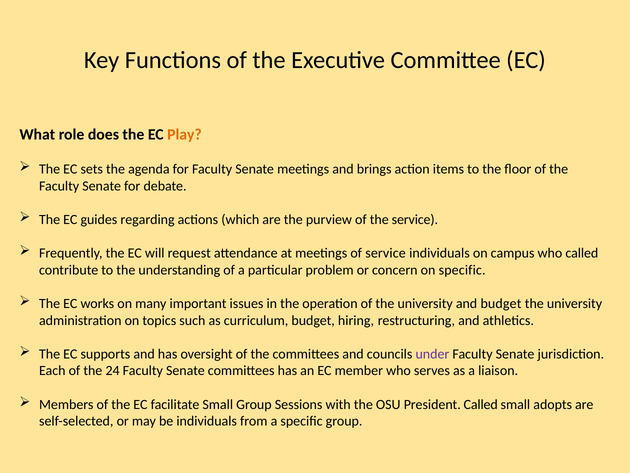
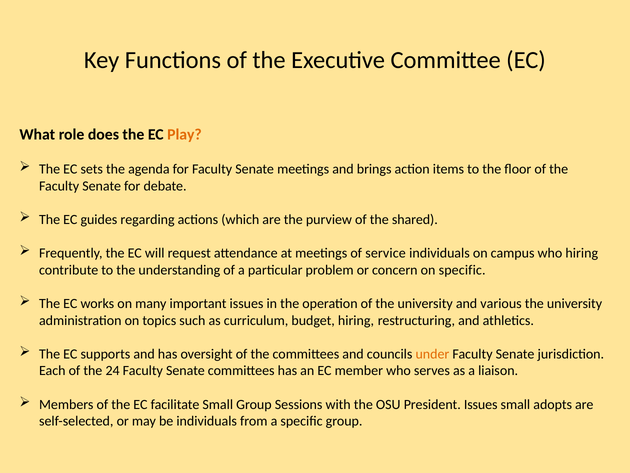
the service: service -> shared (415, 219)
who called: called -> hiring (582, 253)
and budget: budget -> various (501, 303)
under colour: purple -> orange (432, 354)
President Called: Called -> Issues (481, 404)
